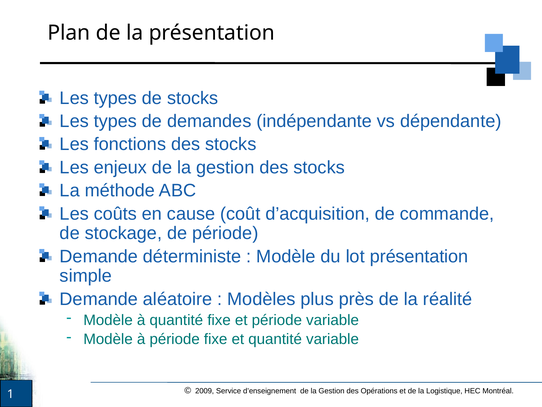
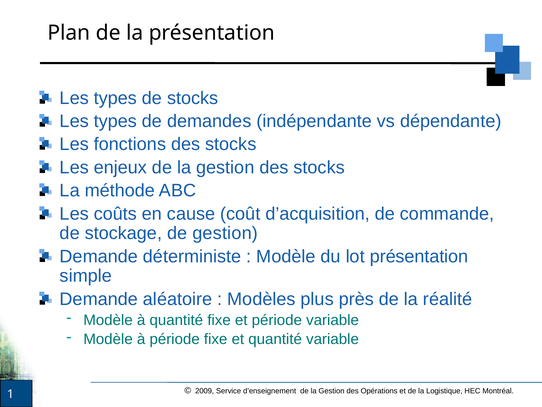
de période: période -> gestion (225, 233)
